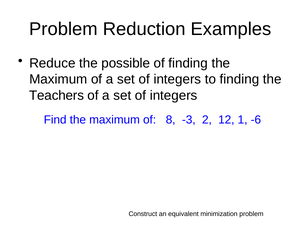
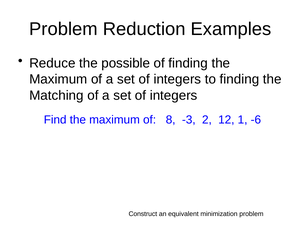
Teachers: Teachers -> Matching (56, 95)
